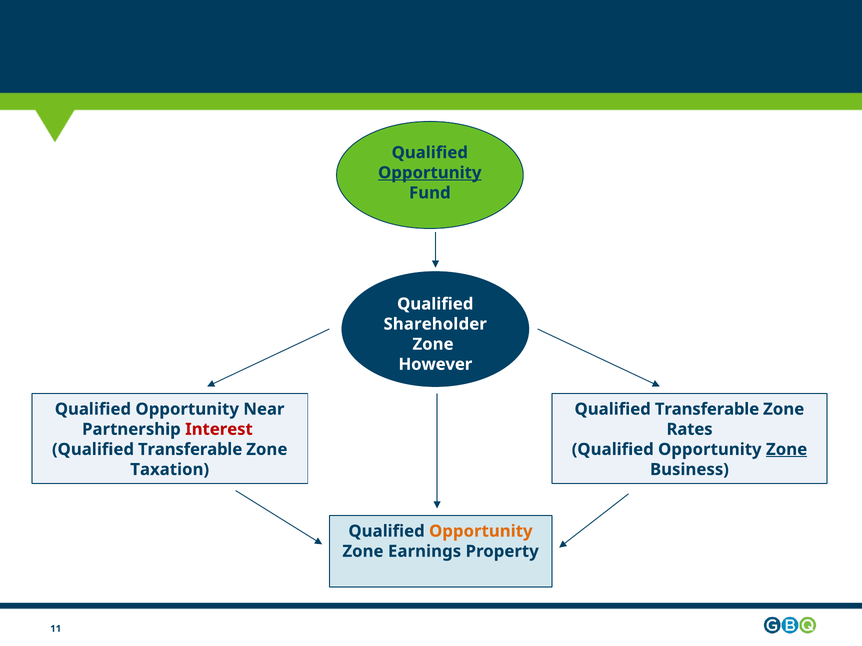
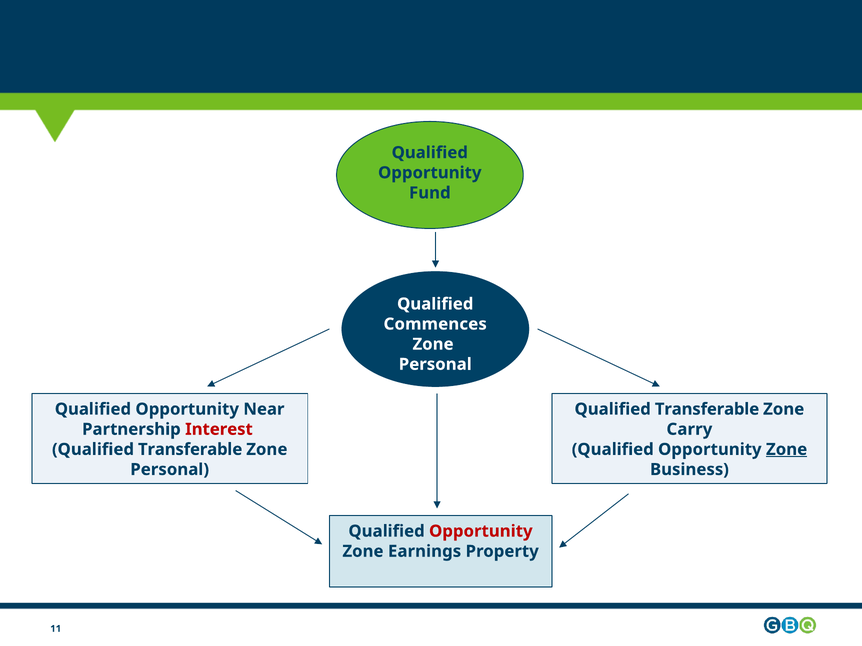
Opportunity underline: present -> none (430, 173)
Shareholder: Shareholder -> Commences (435, 324)
However: However -> Personal (435, 365)
Rates: Rates -> Carry (689, 430)
Taxation: Taxation -> Personal (170, 470)
Opportunity colour: orange -> red (481, 532)
